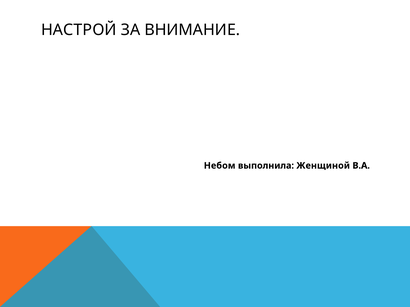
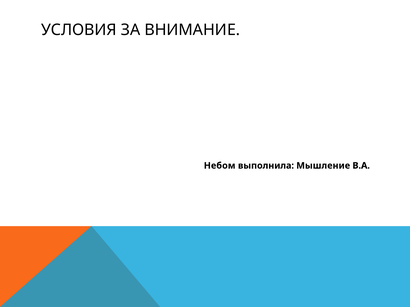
НАСТРОЙ: НАСТРОЙ -> УСЛОВИЯ (79, 30)
Женщиной: Женщиной -> Мышление (323, 166)
